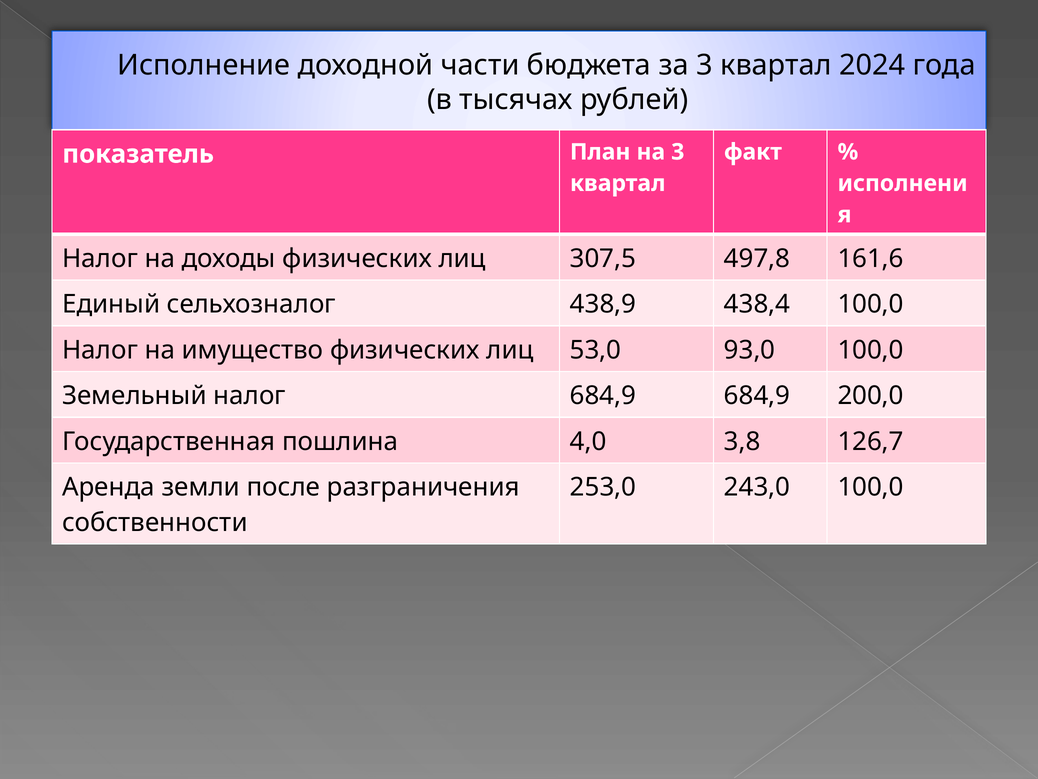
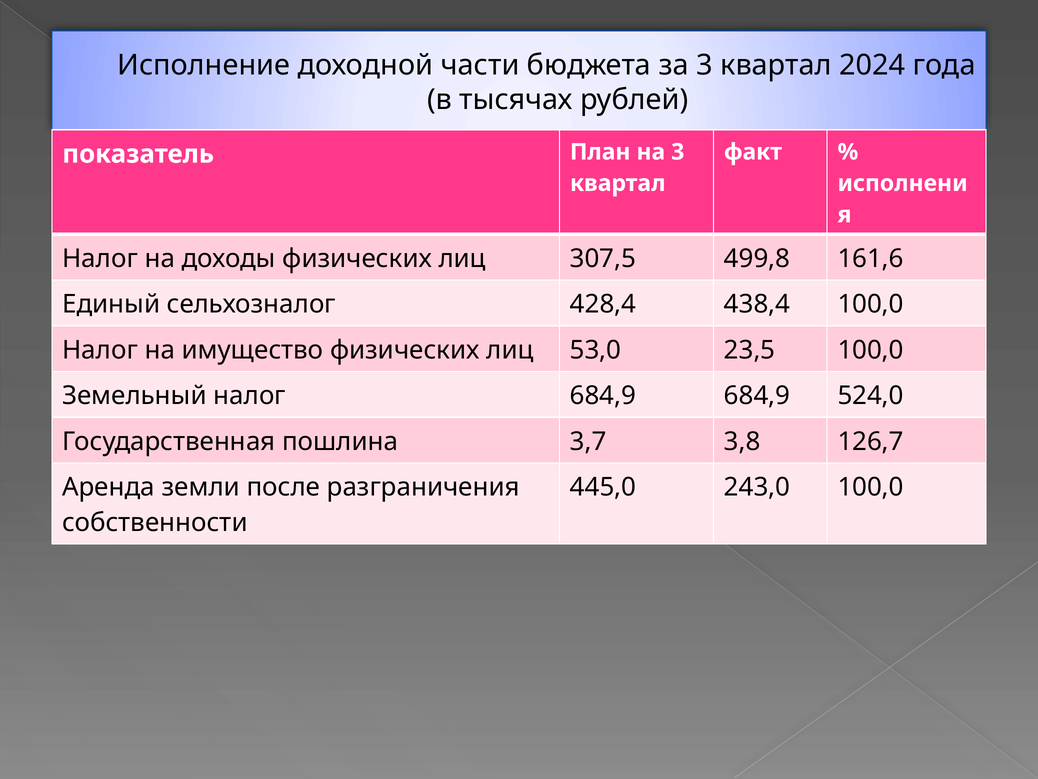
497,8: 497,8 -> 499,8 (757, 258)
438,9: 438,9 -> 428,4 (603, 304)
93,0: 93,0 -> 23,5 (750, 350)
200,0: 200,0 -> 524,0 (871, 396)
4,0: 4,0 -> 3,7 (588, 441)
253,0: 253,0 -> 445,0 (603, 487)
